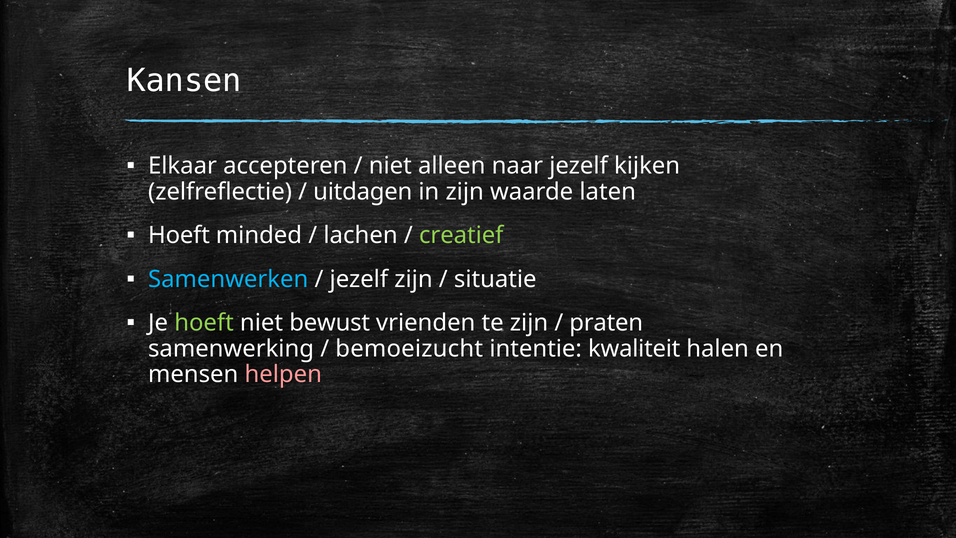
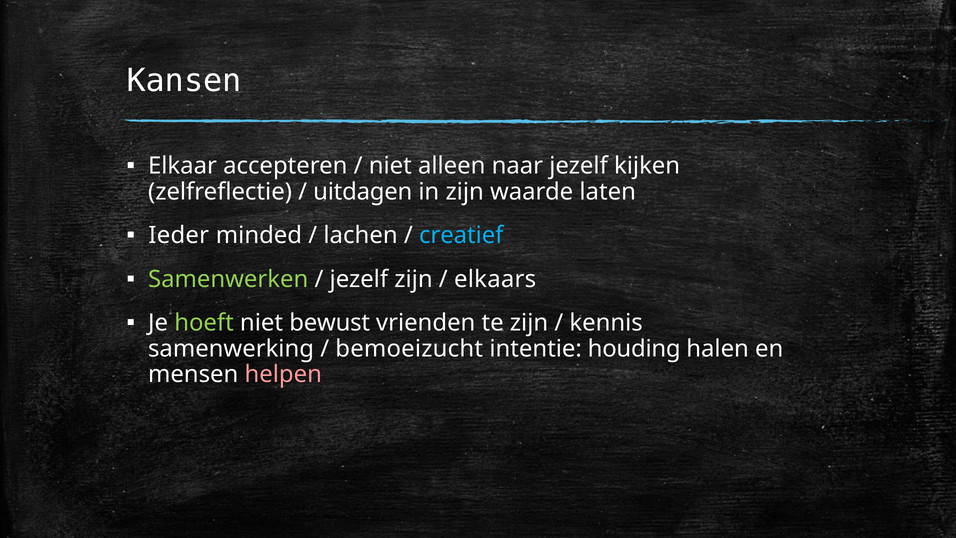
Hoeft: Hoeft -> Ieder (179, 235)
creatief colour: light green -> light blue (461, 235)
Samenwerken colour: light blue -> light green (228, 279)
situatie: situatie -> elkaars (495, 279)
praten: praten -> kennis (606, 323)
kwaliteit: kwaliteit -> houding (634, 349)
